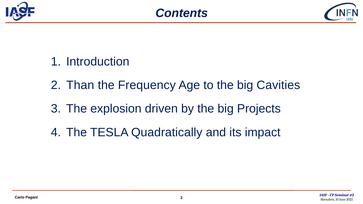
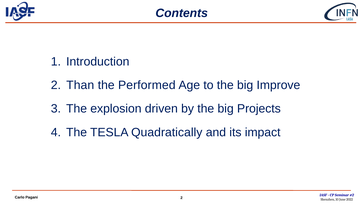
Frequency: Frequency -> Performed (147, 85)
Cavities: Cavities -> Improve (278, 85)
